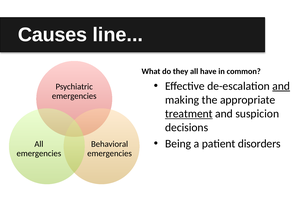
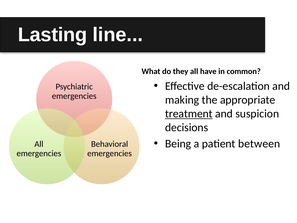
Causes: Causes -> Lasting (52, 35)
and underline: present -> none (281, 86)
disorders: disorders -> between (259, 144)
